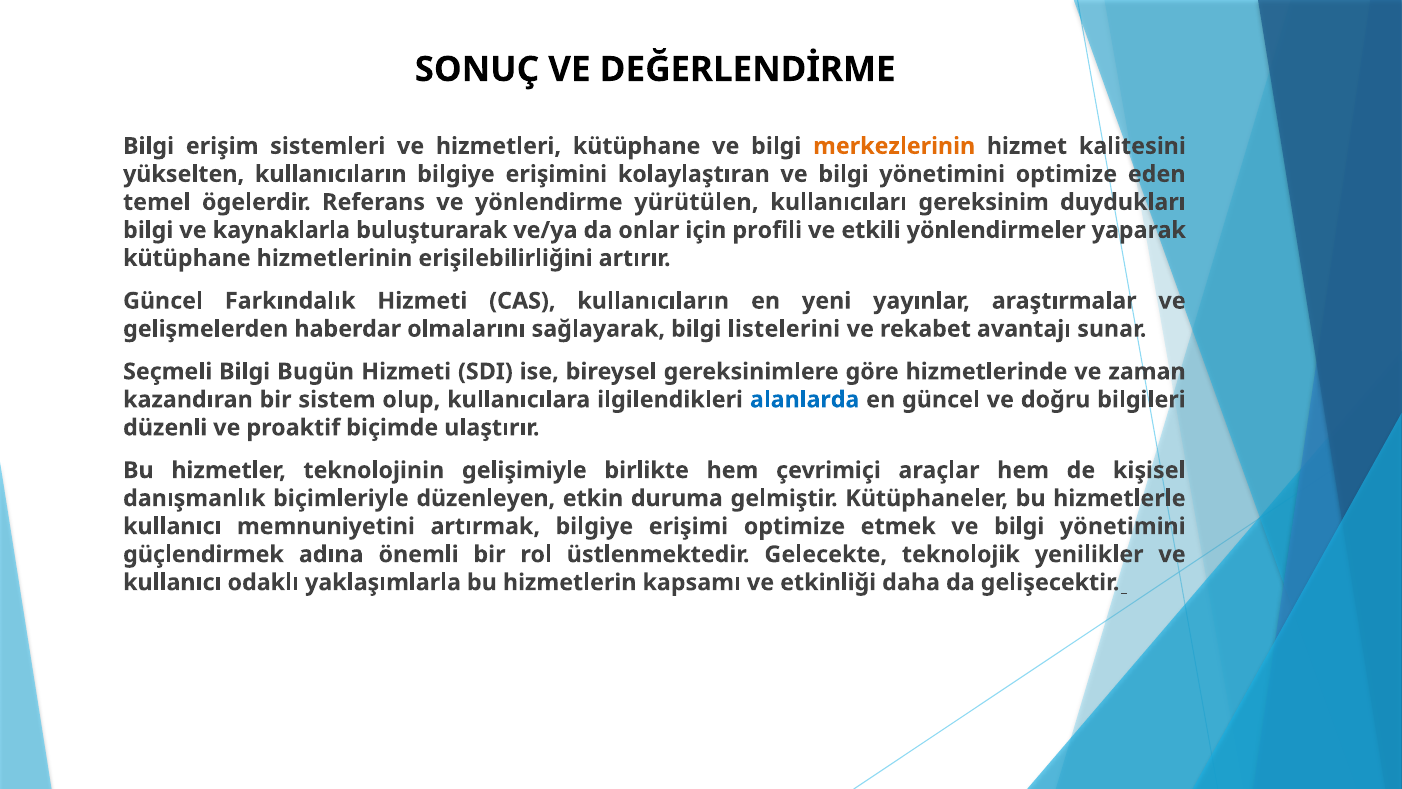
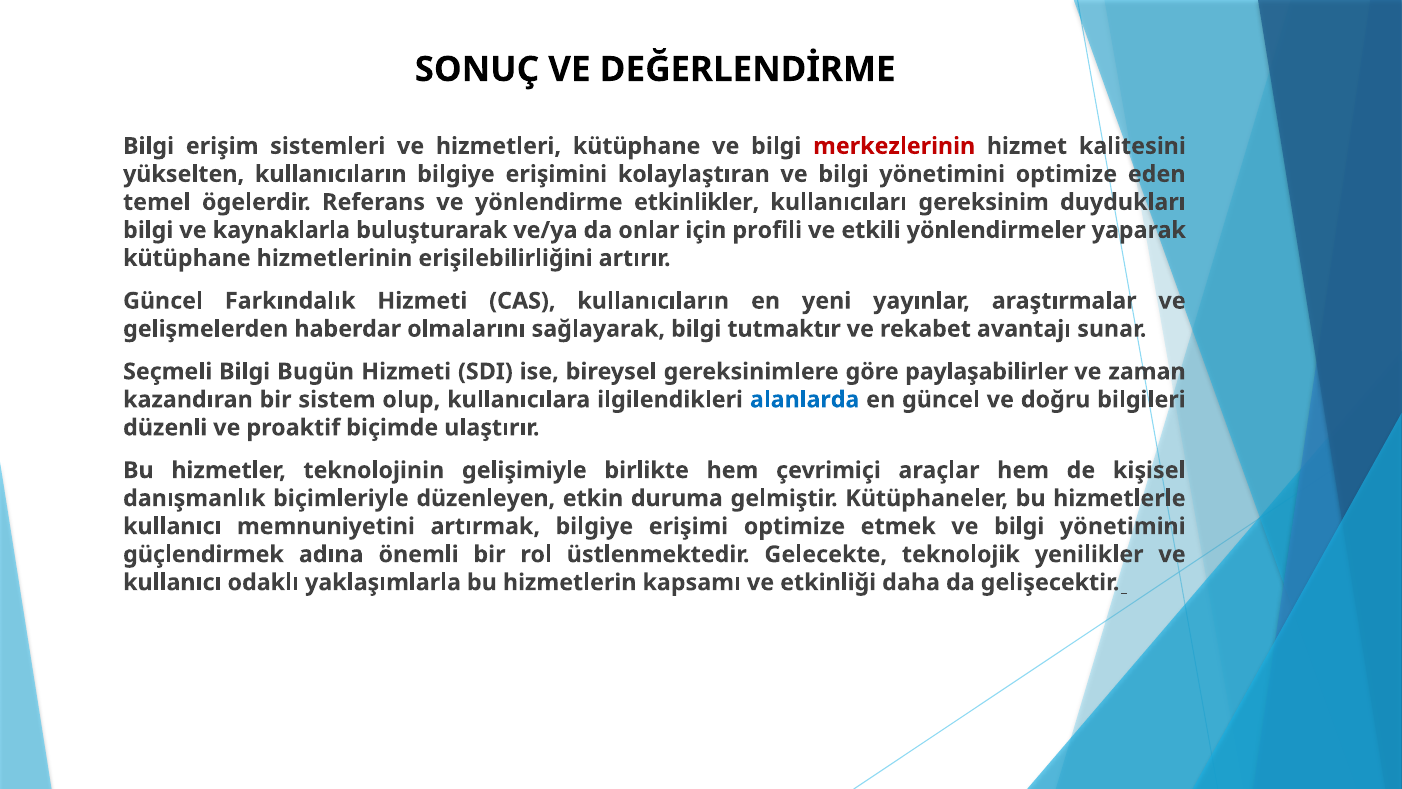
merkezlerinin colour: orange -> red (894, 146)
yürütülen: yürütülen -> etkinlikler (697, 202)
listelerini: listelerini -> tutmaktır (784, 329)
hizmetlerinde: hizmetlerinde -> paylaşabilirler (987, 371)
